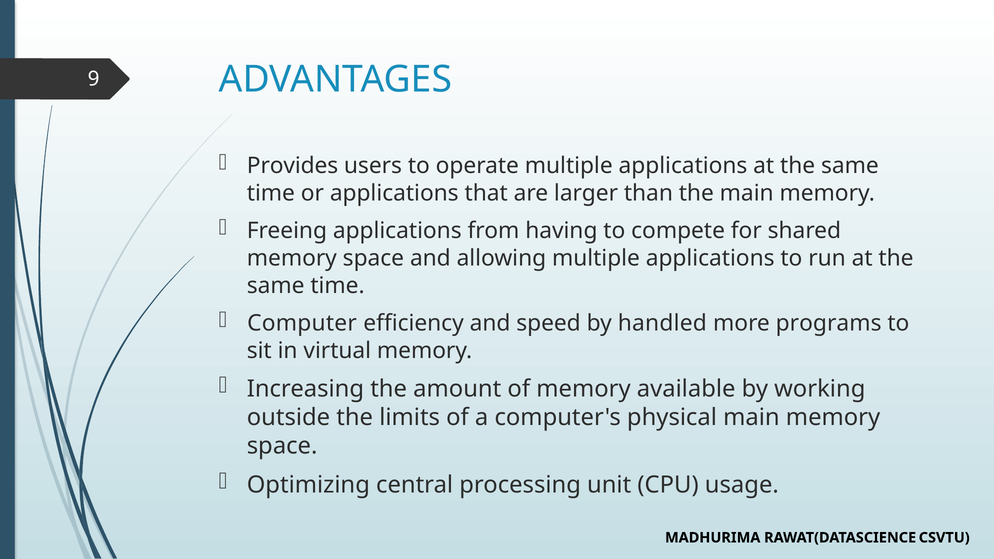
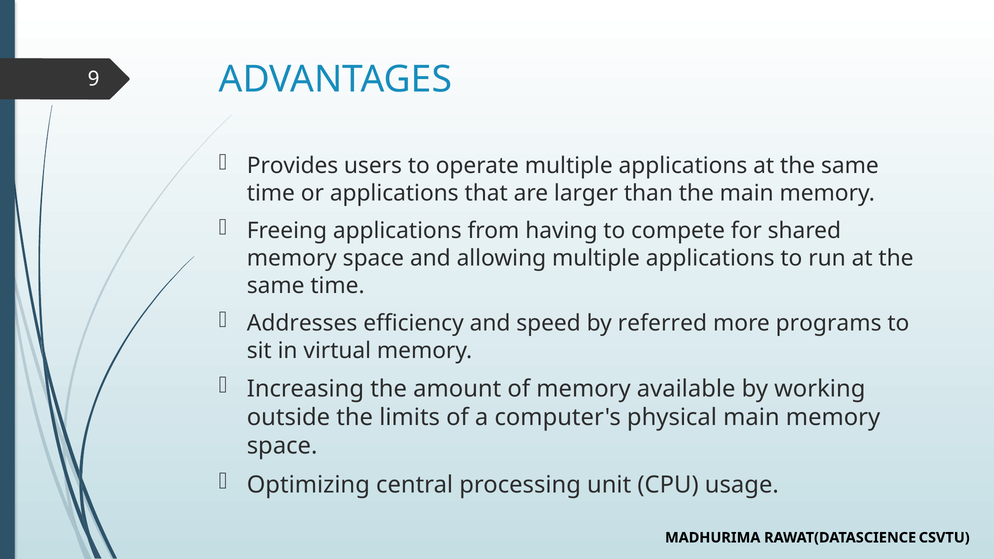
Computer: Computer -> Addresses (302, 323)
handled: handled -> referred (662, 323)
